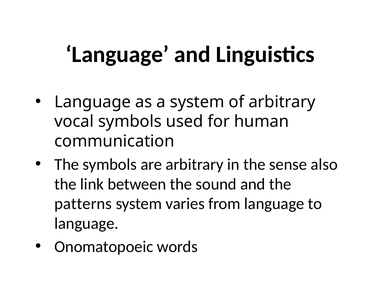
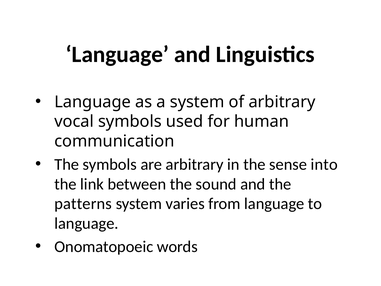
also: also -> into (324, 164)
